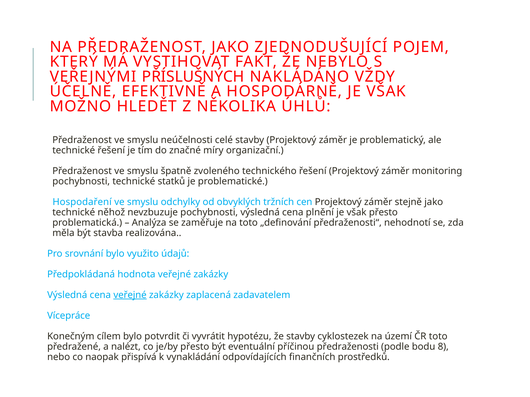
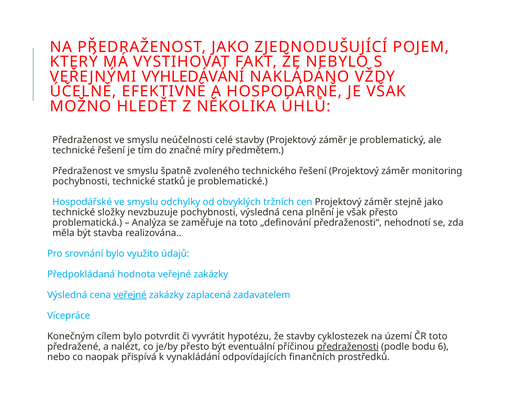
PŘÍSLUŠNÝCH: PŘÍSLUŠNÝCH -> VYHLEDÁVÁNÍ (193, 77)
organizační: organizační -> předmětem (255, 151)
Hospodaření: Hospodaření -> Hospodářské (82, 202)
něhož: něhož -> složky (111, 213)
předraženosti underline: none -> present (348, 347)
8: 8 -> 6 (443, 347)
